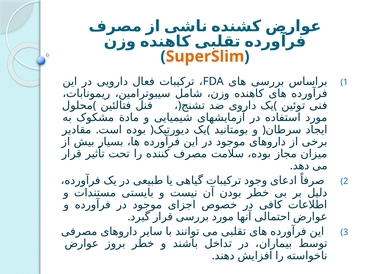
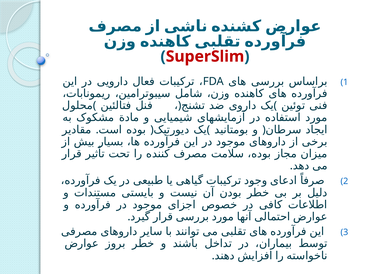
SuperSlim colour: orange -> red (205, 56)
